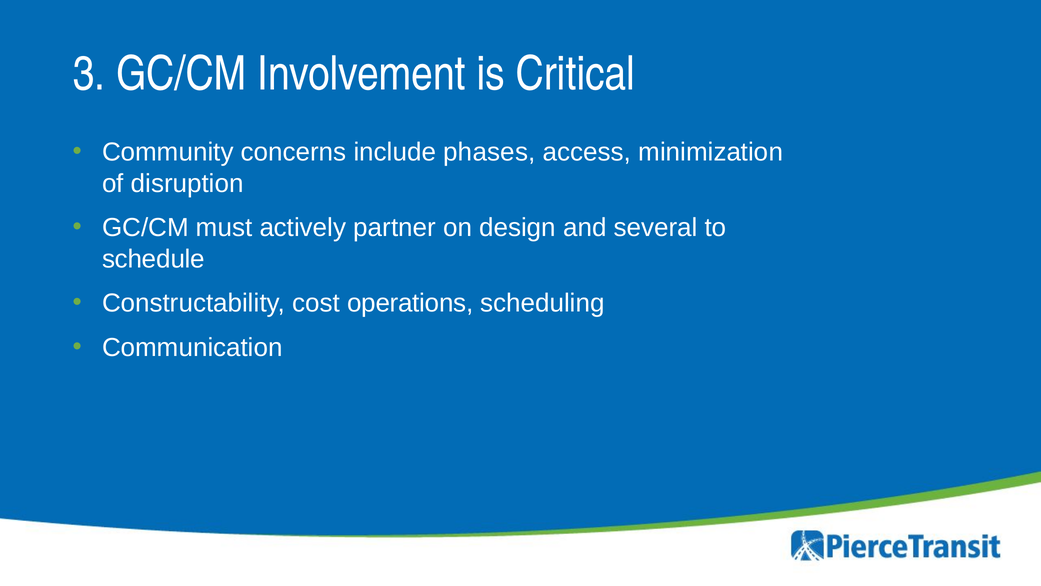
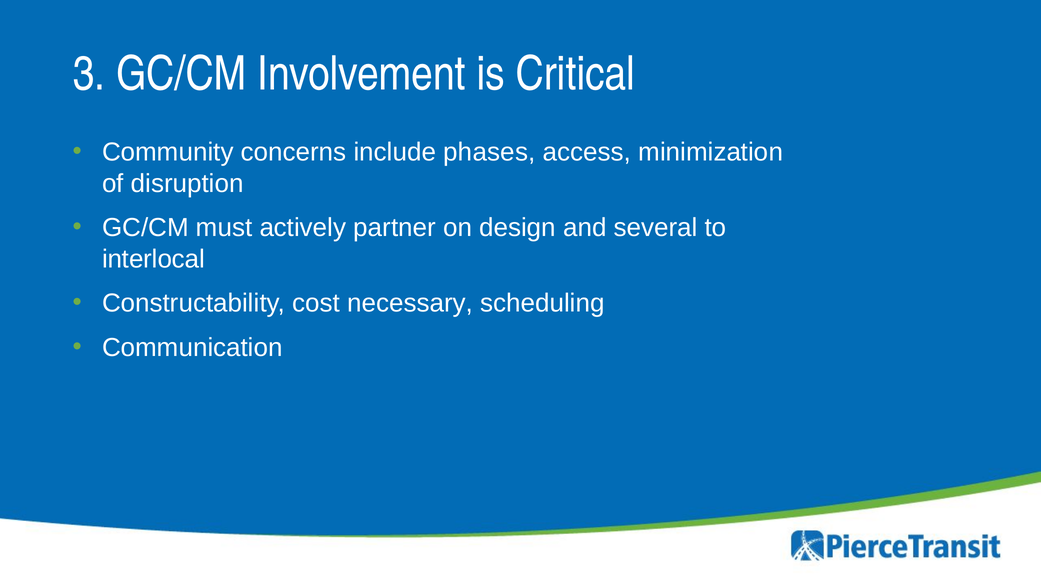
schedule: schedule -> interlocal (153, 259)
operations: operations -> necessary (410, 303)
